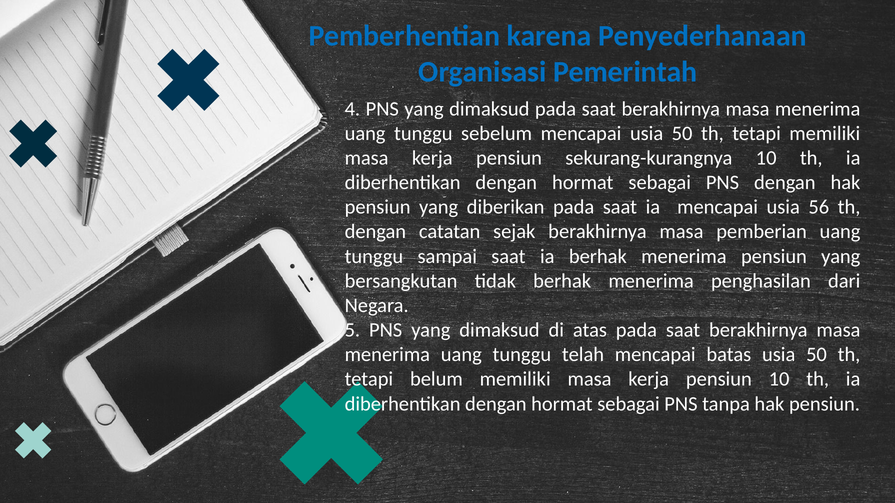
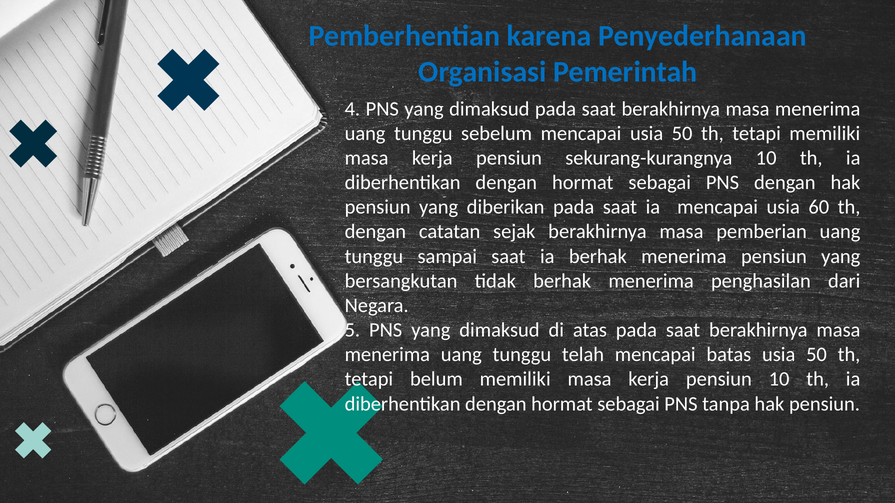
56: 56 -> 60 (819, 207)
